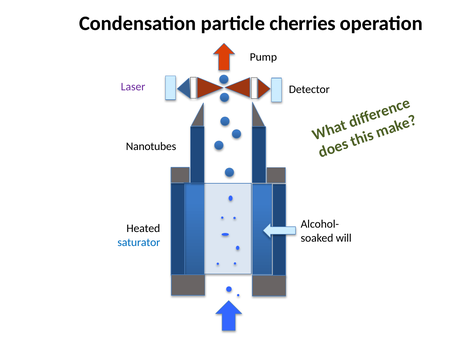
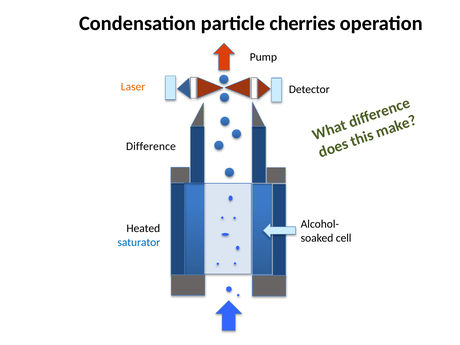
Laser colour: purple -> orange (133, 87)
Nanotubes: Nanotubes -> Difference (151, 146)
will: will -> cell (344, 238)
